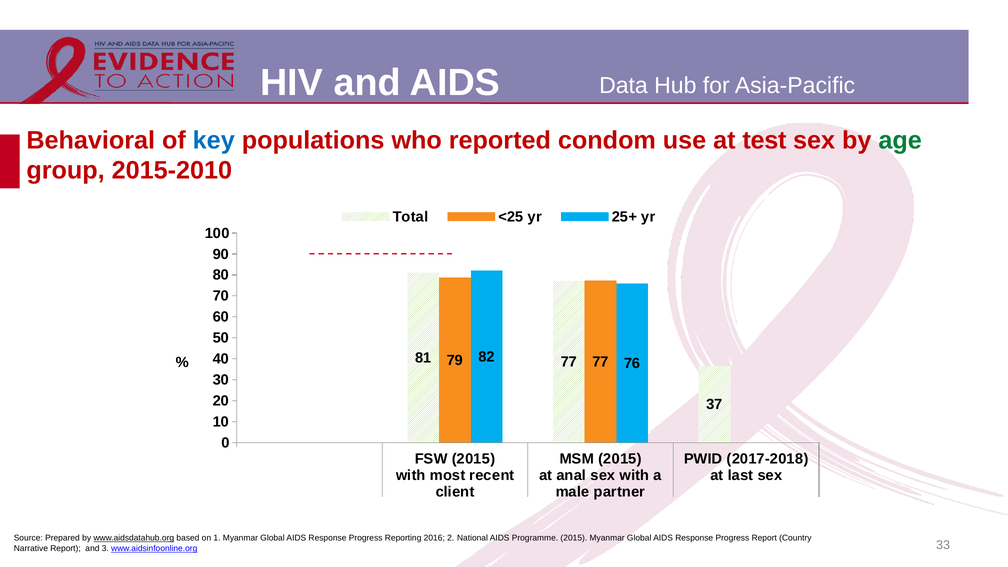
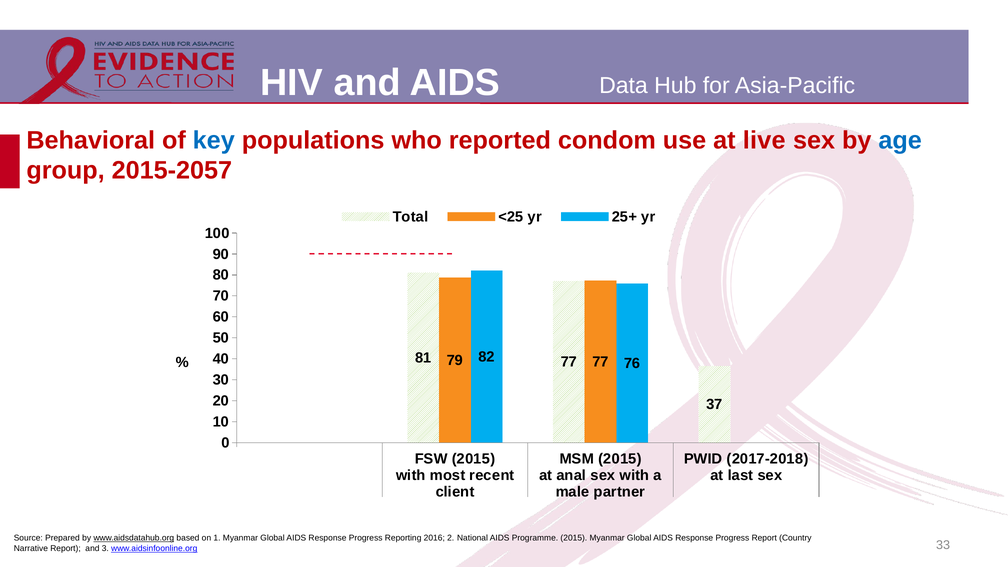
test: test -> live (764, 140)
age colour: green -> blue (900, 140)
2015-2010: 2015-2010 -> 2015-2057 (172, 171)
